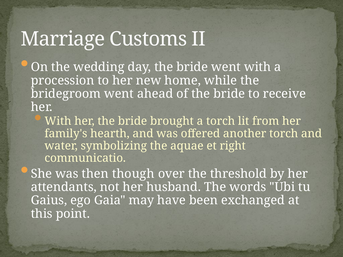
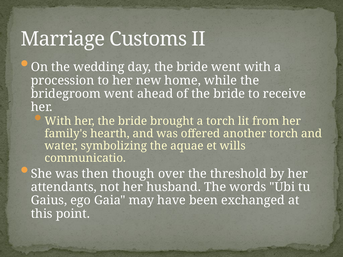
right: right -> wills (233, 146)
